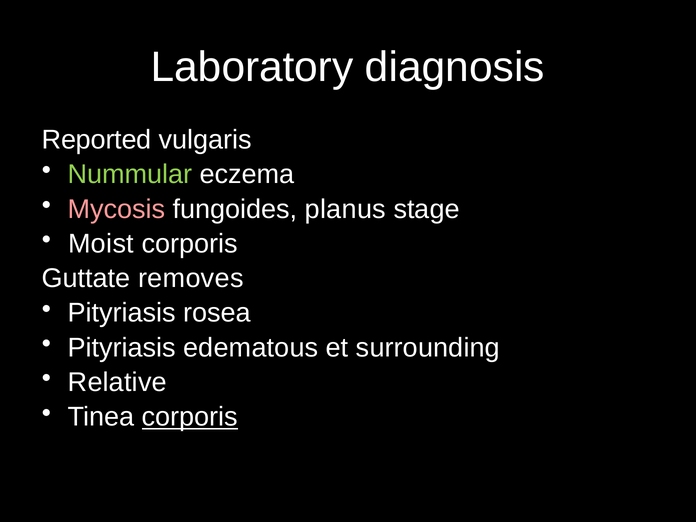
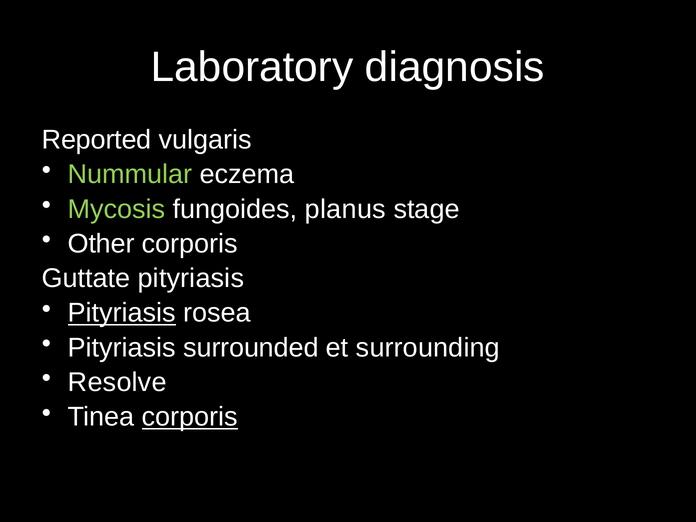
Mycosis colour: pink -> light green (117, 209)
Moist: Moist -> Other (101, 244)
Guttate removes: removes -> pityriasis (191, 278)
Pityriasis underline: none -> present (122, 313)
edematous: edematous -> surrounded (251, 348)
Relative: Relative -> Resolve (117, 382)
